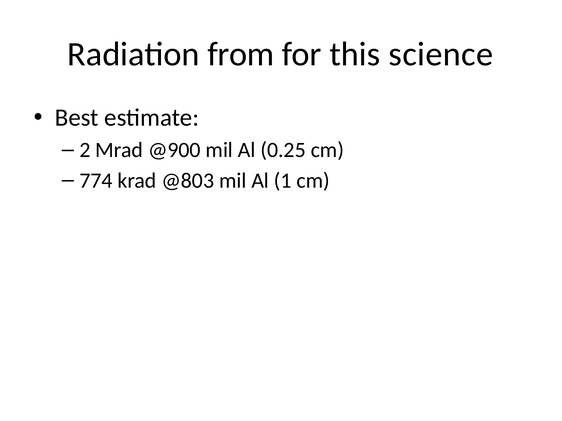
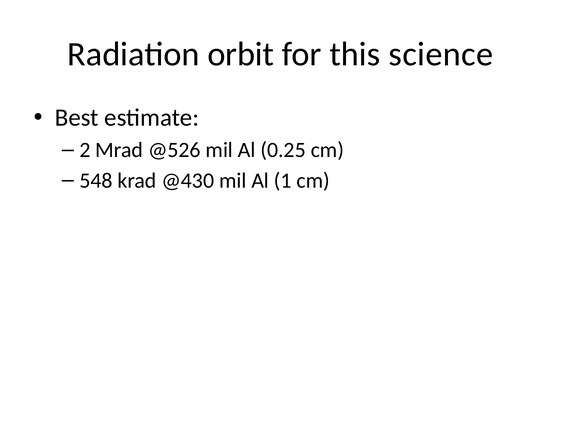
from: from -> orbit (241, 54)
@900: @900 -> @526 (174, 150)
774: 774 -> 548 (96, 181)
@803: @803 -> @430 (188, 181)
